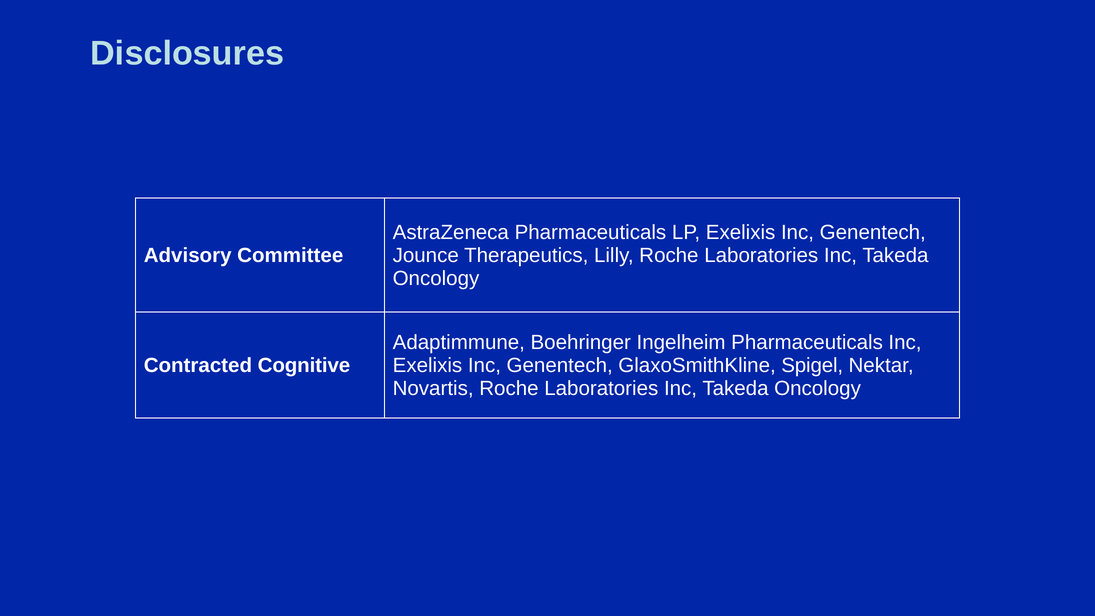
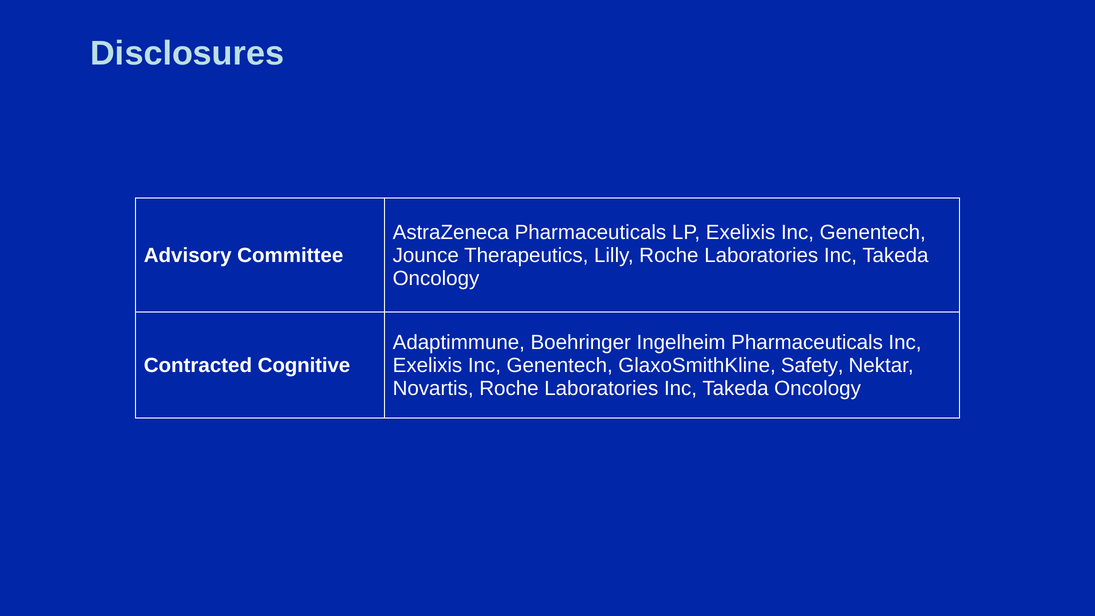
Spigel: Spigel -> Safety (812, 365)
